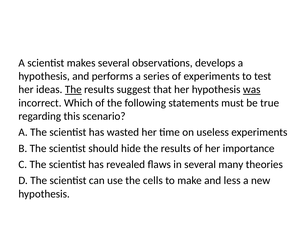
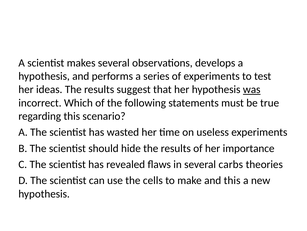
The underline: present -> none (73, 89)
many: many -> carbs (231, 164)
and less: less -> this (232, 180)
